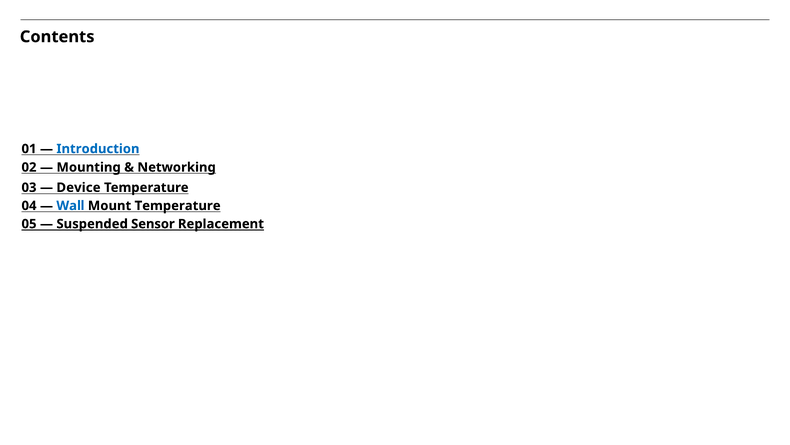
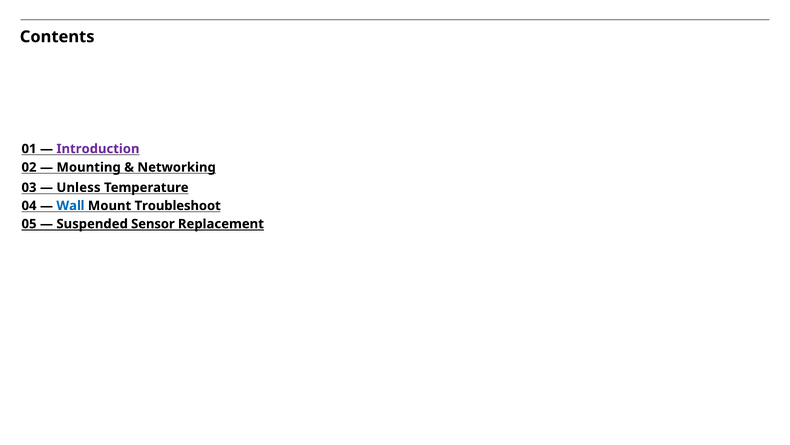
Introduction colour: blue -> purple (98, 149)
Device: Device -> Unless (78, 187)
Mount Temperature: Temperature -> Troubleshoot (178, 205)
